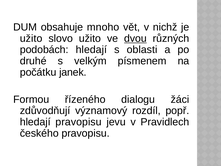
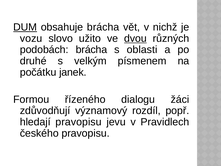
DUM underline: none -> present (25, 27)
obsahuje mnoho: mnoho -> brácha (103, 27)
užito: užito -> vozu (31, 38)
podobách hledají: hledají -> brácha (91, 50)
